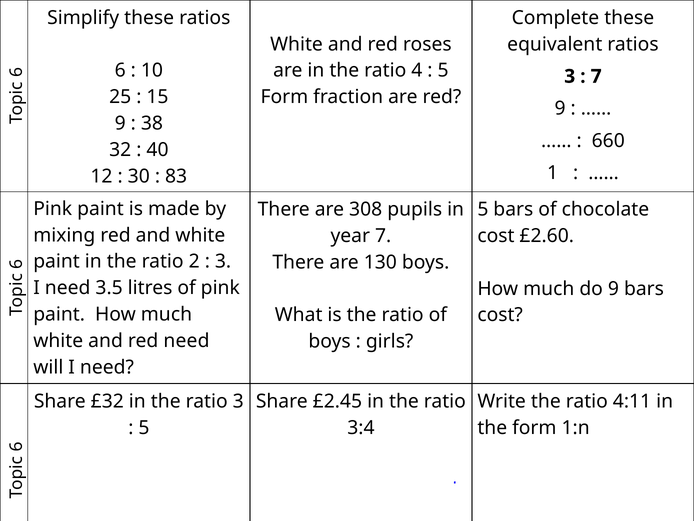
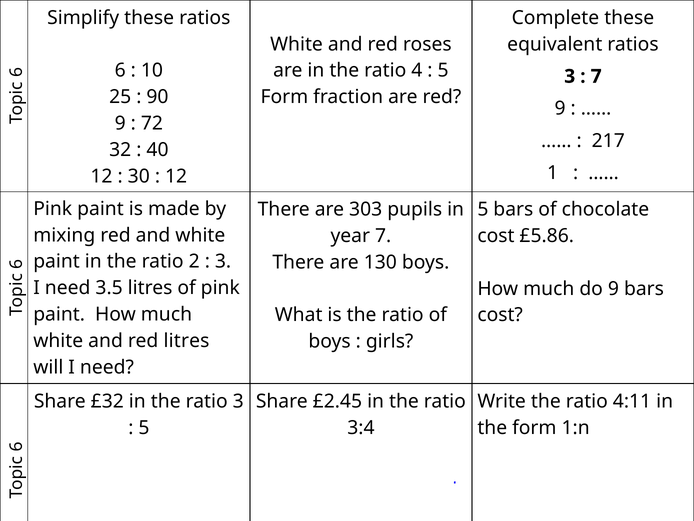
15: 15 -> 90 (157, 97)
38: 38 -> 72 (152, 123)
660: 660 -> 217 (608, 141)
83: 83 -> 12 (176, 176)
308: 308 -> 303 (366, 209)
£2.60: £2.60 -> £5.86 (547, 236)
red need: need -> litres (186, 340)
